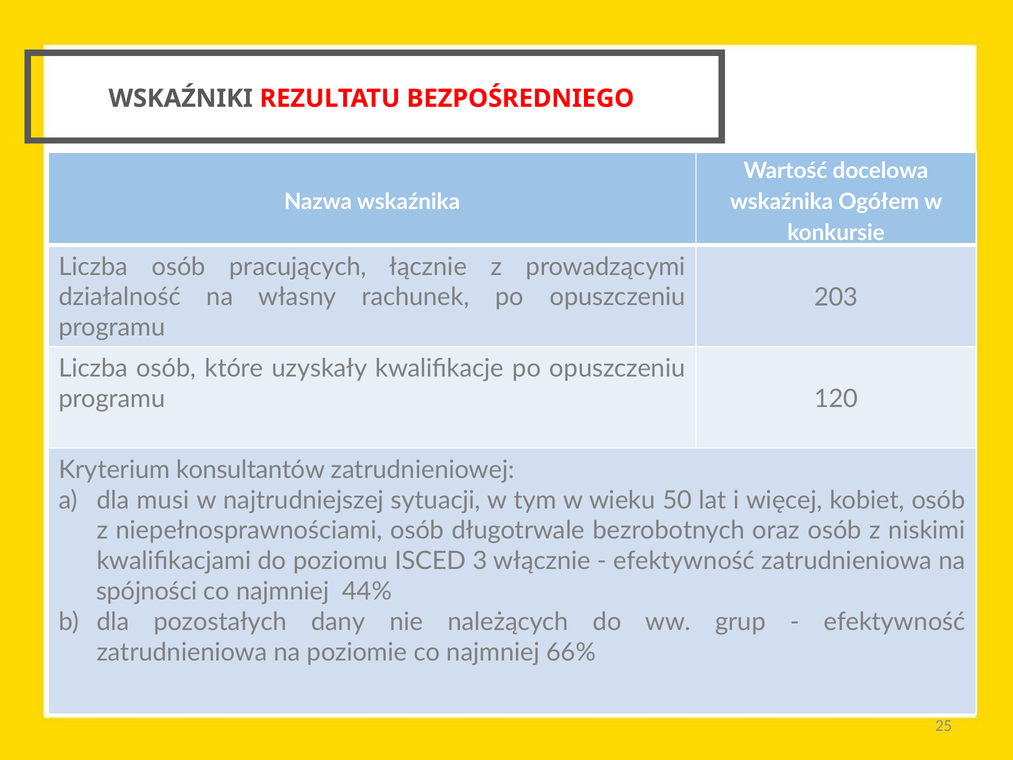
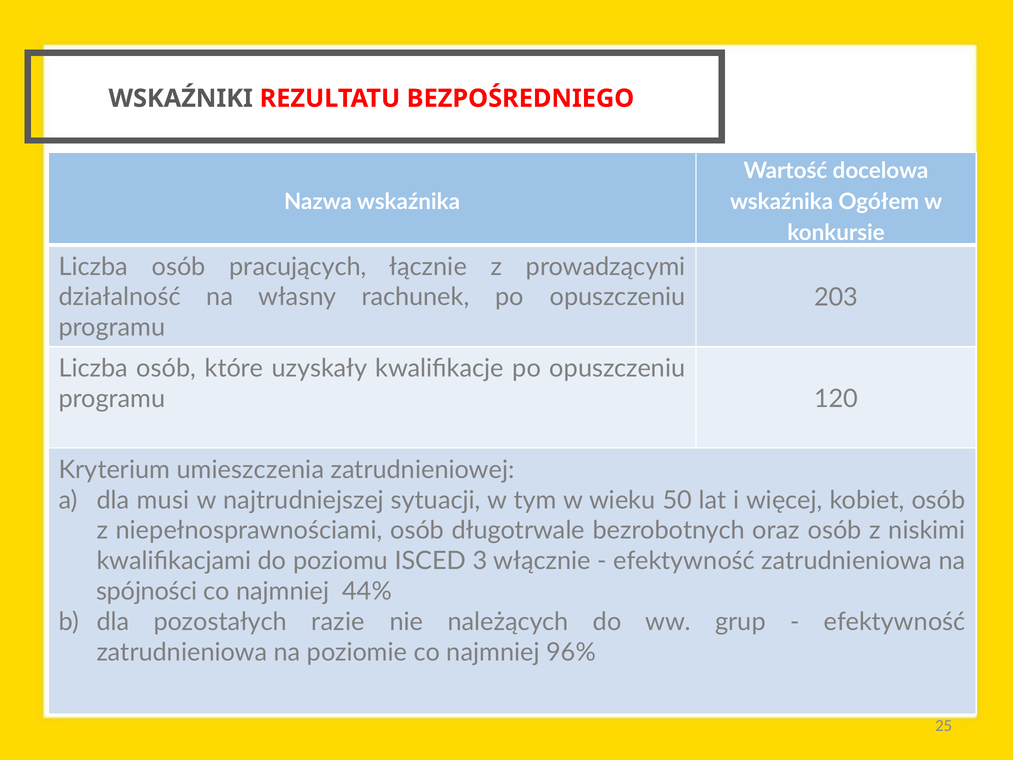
konsultantów: konsultantów -> umieszczenia (250, 470)
dany: dany -> razie (338, 622)
66%: 66% -> 96% (571, 652)
